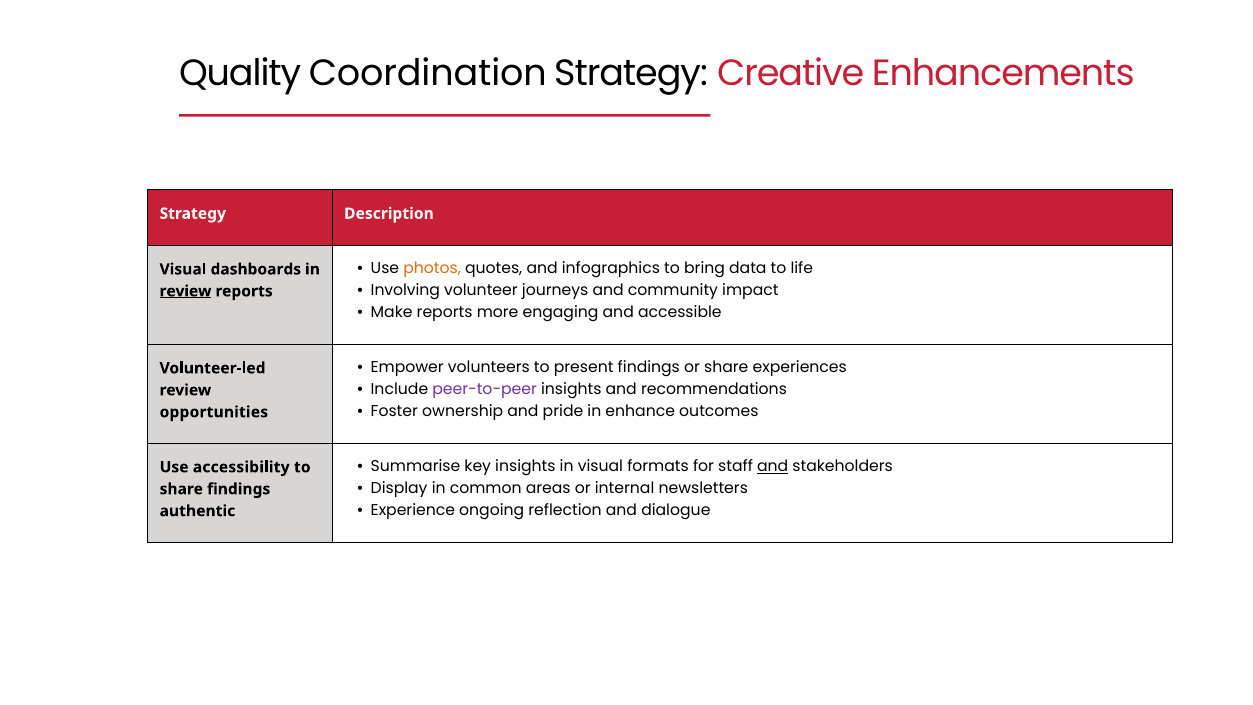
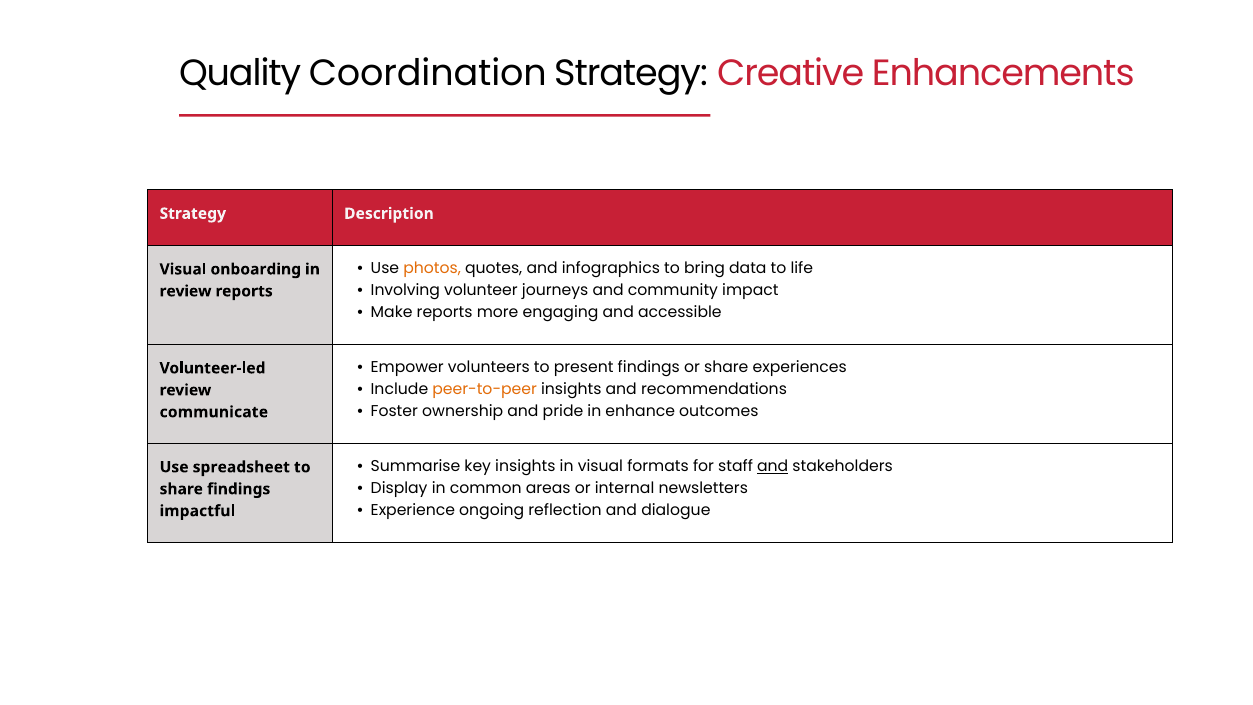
dashboards: dashboards -> onboarding (256, 269)
review underline: present -> none (185, 291)
peer-to-peer colour: purple -> orange (485, 389)
opportunities: opportunities -> communicate (214, 412)
accessibility: accessibility -> spreadsheet (241, 467)
authentic: authentic -> impactful (197, 511)
